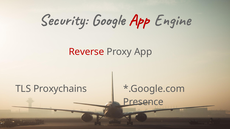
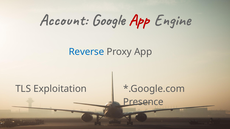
Security: Security -> Account (63, 20)
Reverse colour: red -> blue (86, 52)
Proxychains: Proxychains -> Exploitation (60, 89)
